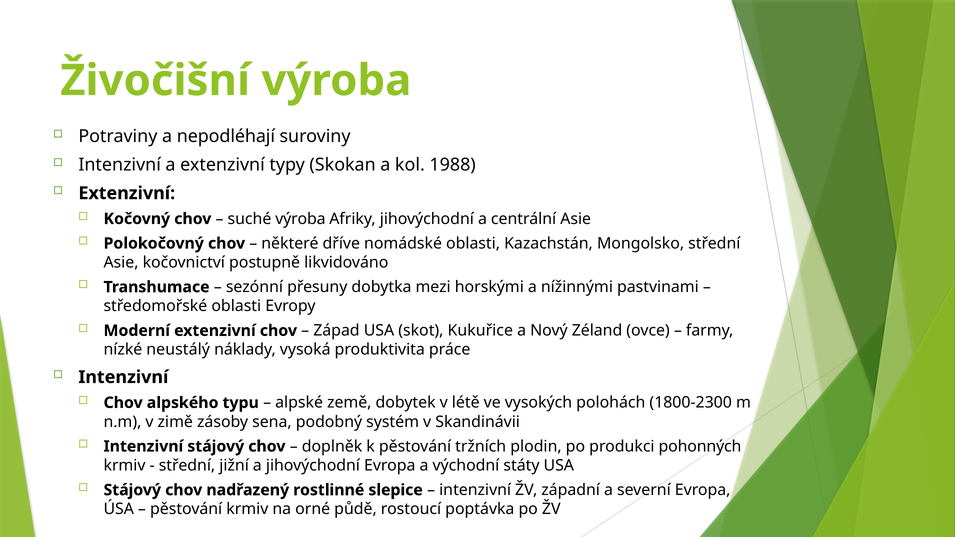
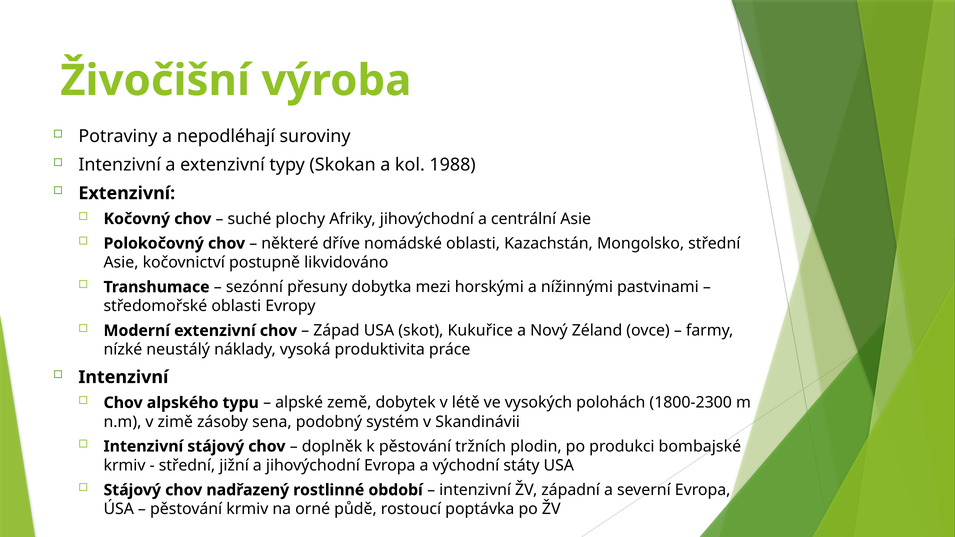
suché výroba: výroba -> plochy (300, 219)
pohonných: pohonných -> bombajské (700, 447)
slepice: slepice -> období (396, 490)
